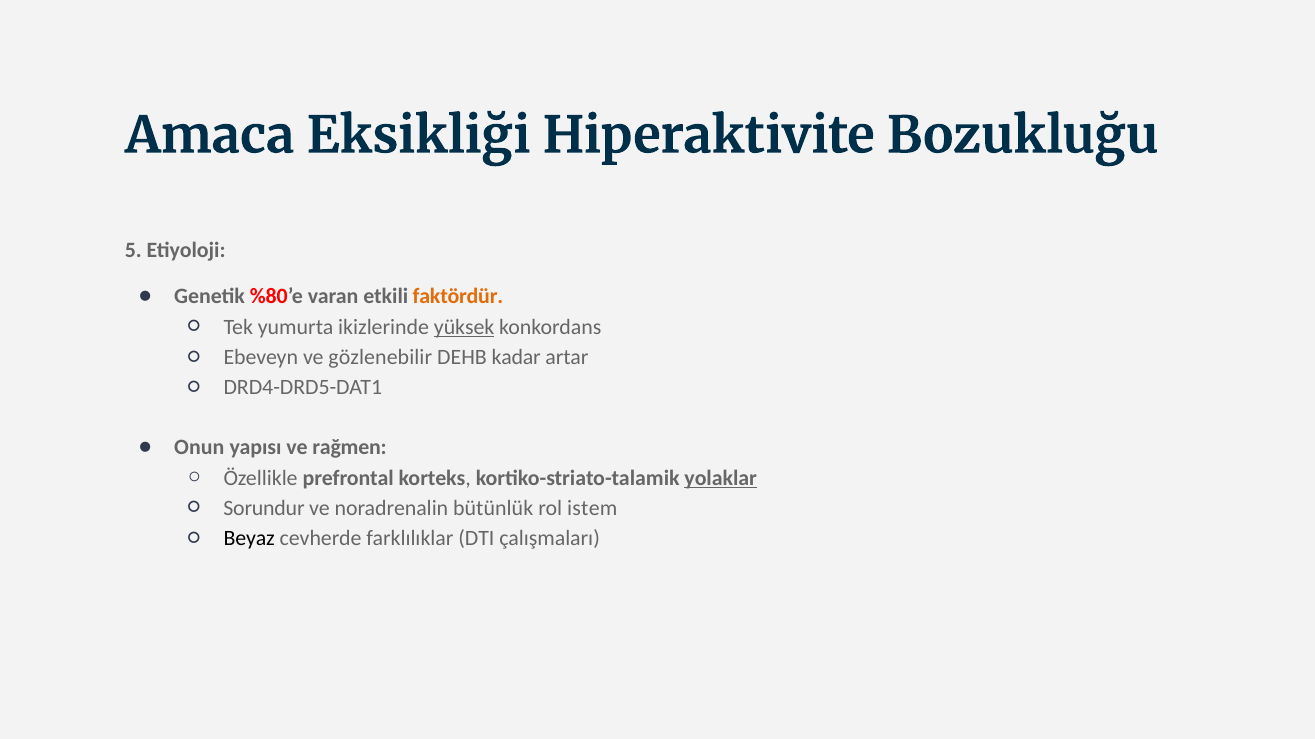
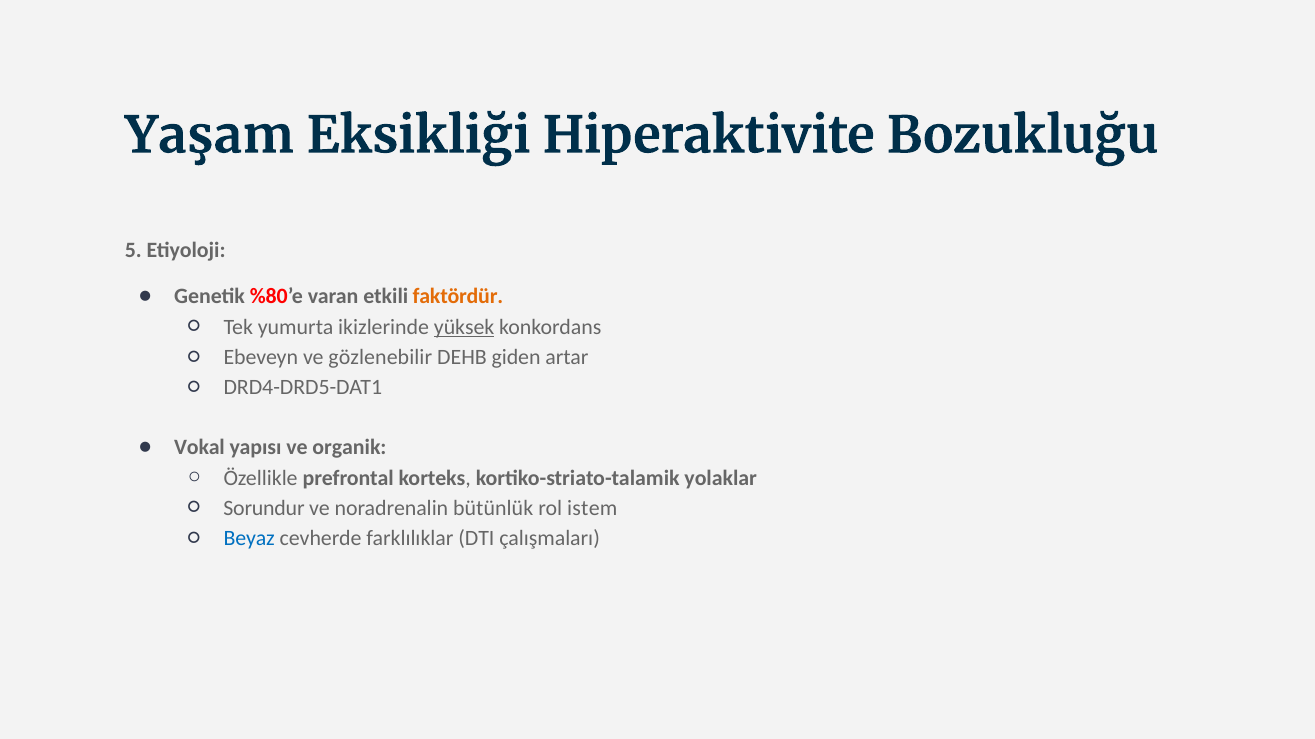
Amaca: Amaca -> Yaşam (209, 136)
kadar: kadar -> giden (516, 357)
Onun: Onun -> Vokal (199, 448)
rağmen: rağmen -> organik (349, 448)
yolaklar underline: present -> none (721, 478)
Beyaz colour: black -> blue (249, 539)
